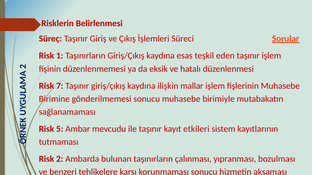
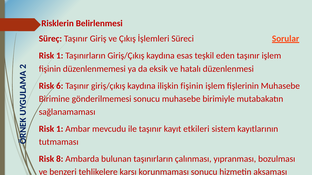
7: 7 -> 6 (60, 86)
ilişkin mallar: mallar -> fişinin (192, 86)
5: 5 -> 1 (60, 129)
Risk 2: 2 -> 8 (60, 159)
